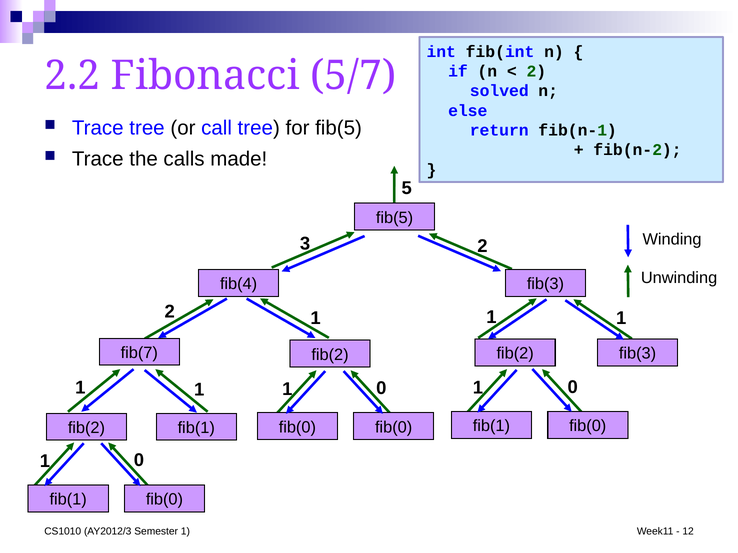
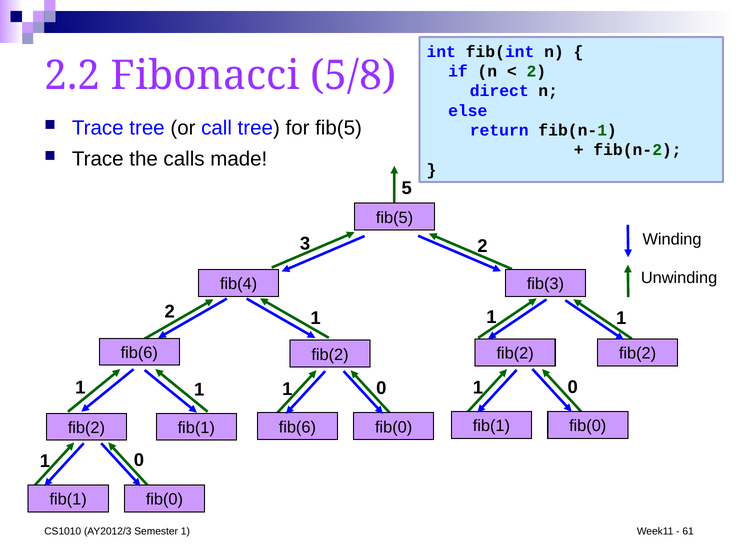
5/7: 5/7 -> 5/8 (353, 76)
solved: solved -> direct (499, 91)
fib(7: fib(7 -> fib(6 (139, 353)
fib(3: fib(3 -> fib(2 (638, 354)
fib(0: fib(0 -> fib(6 (297, 428)
12: 12 -> 61 (688, 532)
